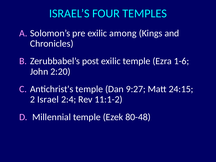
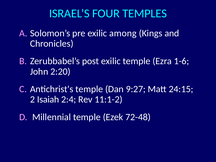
Israel: Israel -> Isaiah (48, 99)
80-48: 80-48 -> 72-48 (138, 117)
